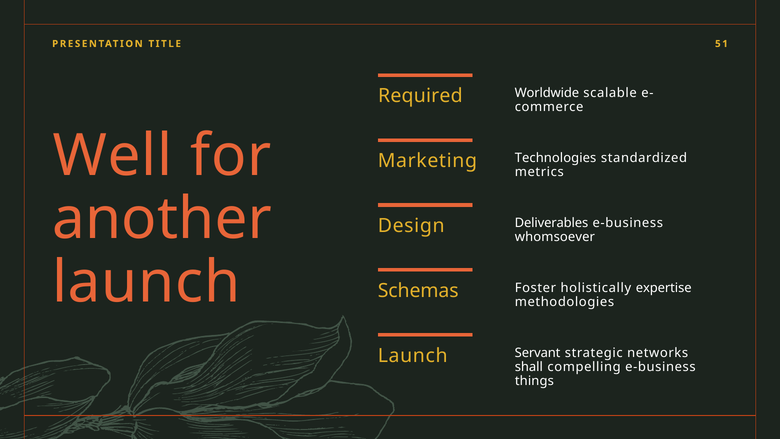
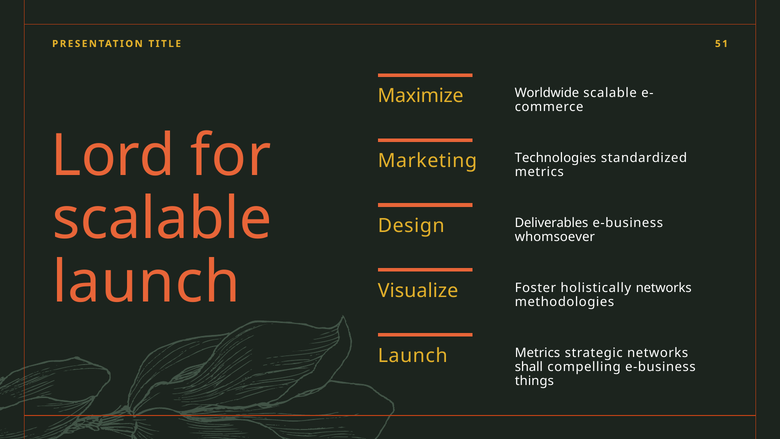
Required: Required -> Maximize (421, 96)
Well: Well -> Lord (113, 156)
another: another -> scalable (162, 219)
holistically expertise: expertise -> networks (664, 288)
Schemas: Schemas -> Visualize (418, 291)
Servant: Servant -> Metrics (537, 353)
